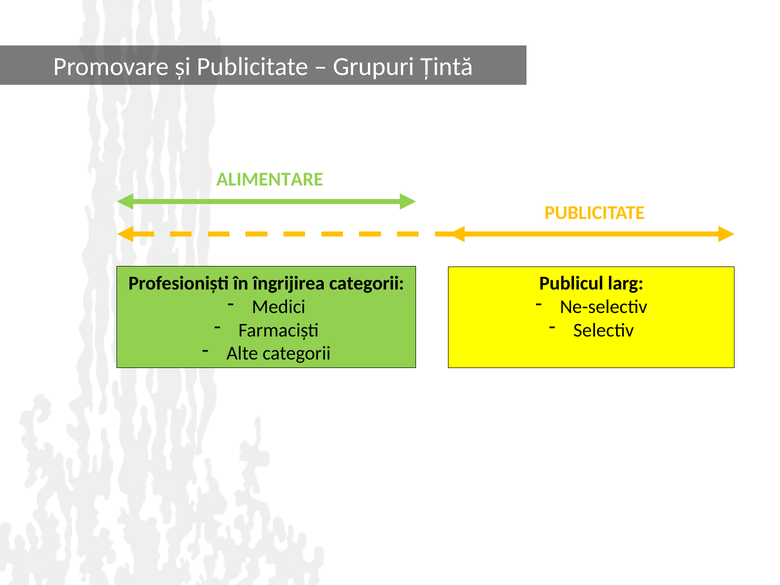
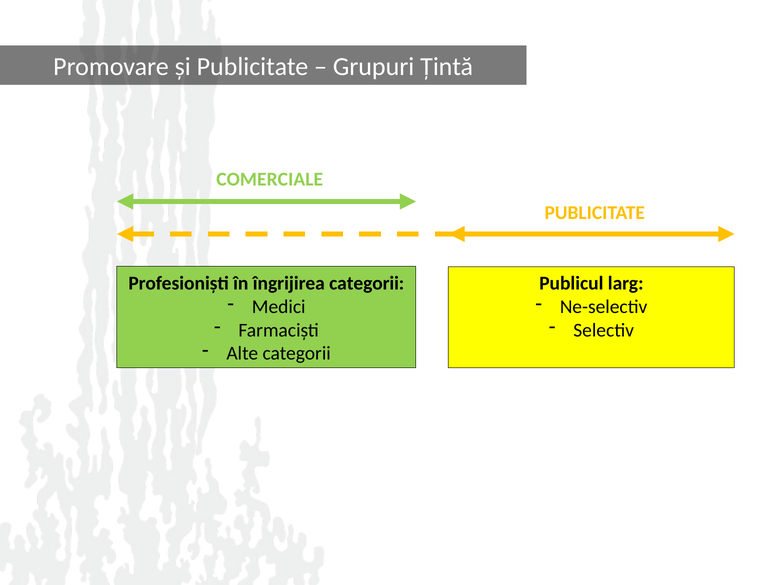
ALIMENTARE: ALIMENTARE -> COMERCIALE (270, 179)
